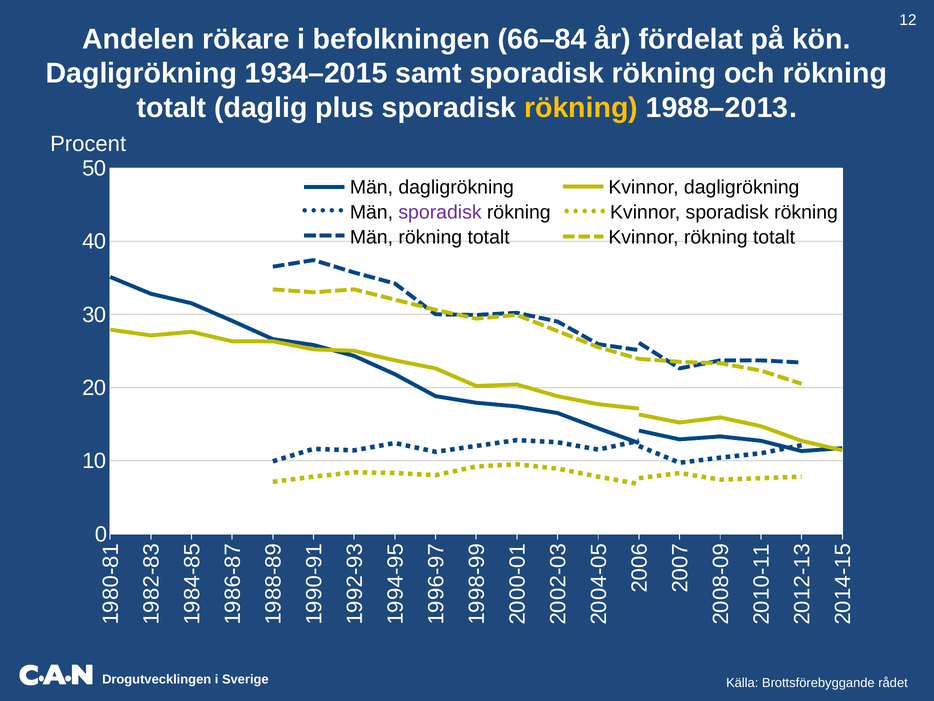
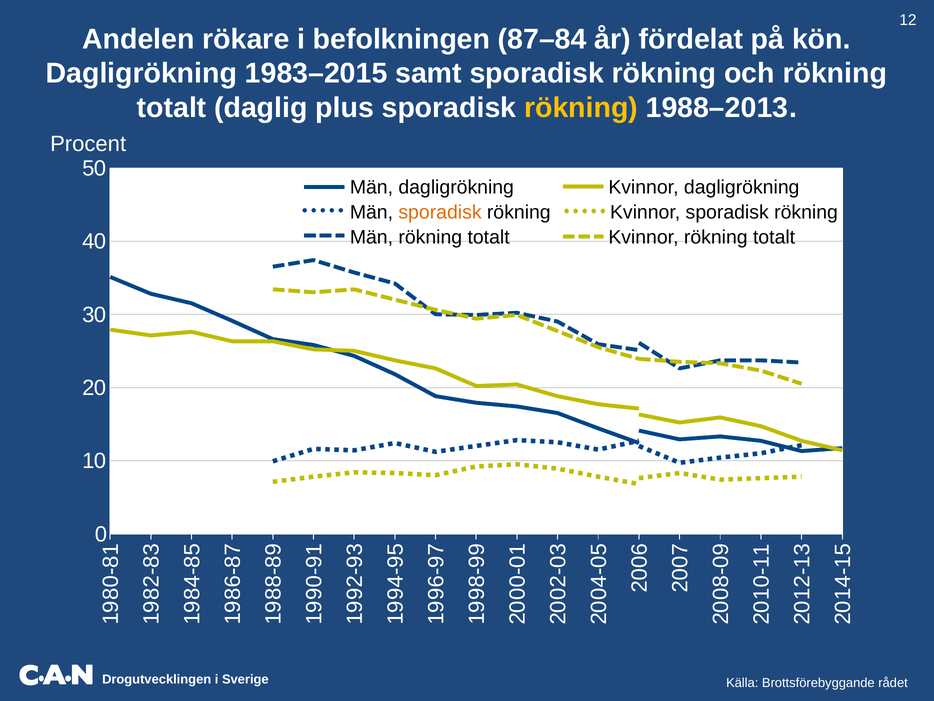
66–84: 66–84 -> 87–84 (542, 39)
1934–2015: 1934–2015 -> 1983–2015 (316, 73)
sporadisk colour: purple -> orange (440, 212)
